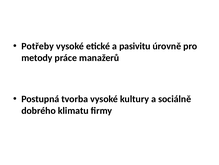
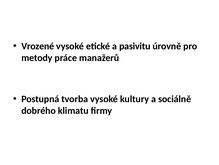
Potřeby: Potřeby -> Vrozené (38, 46)
